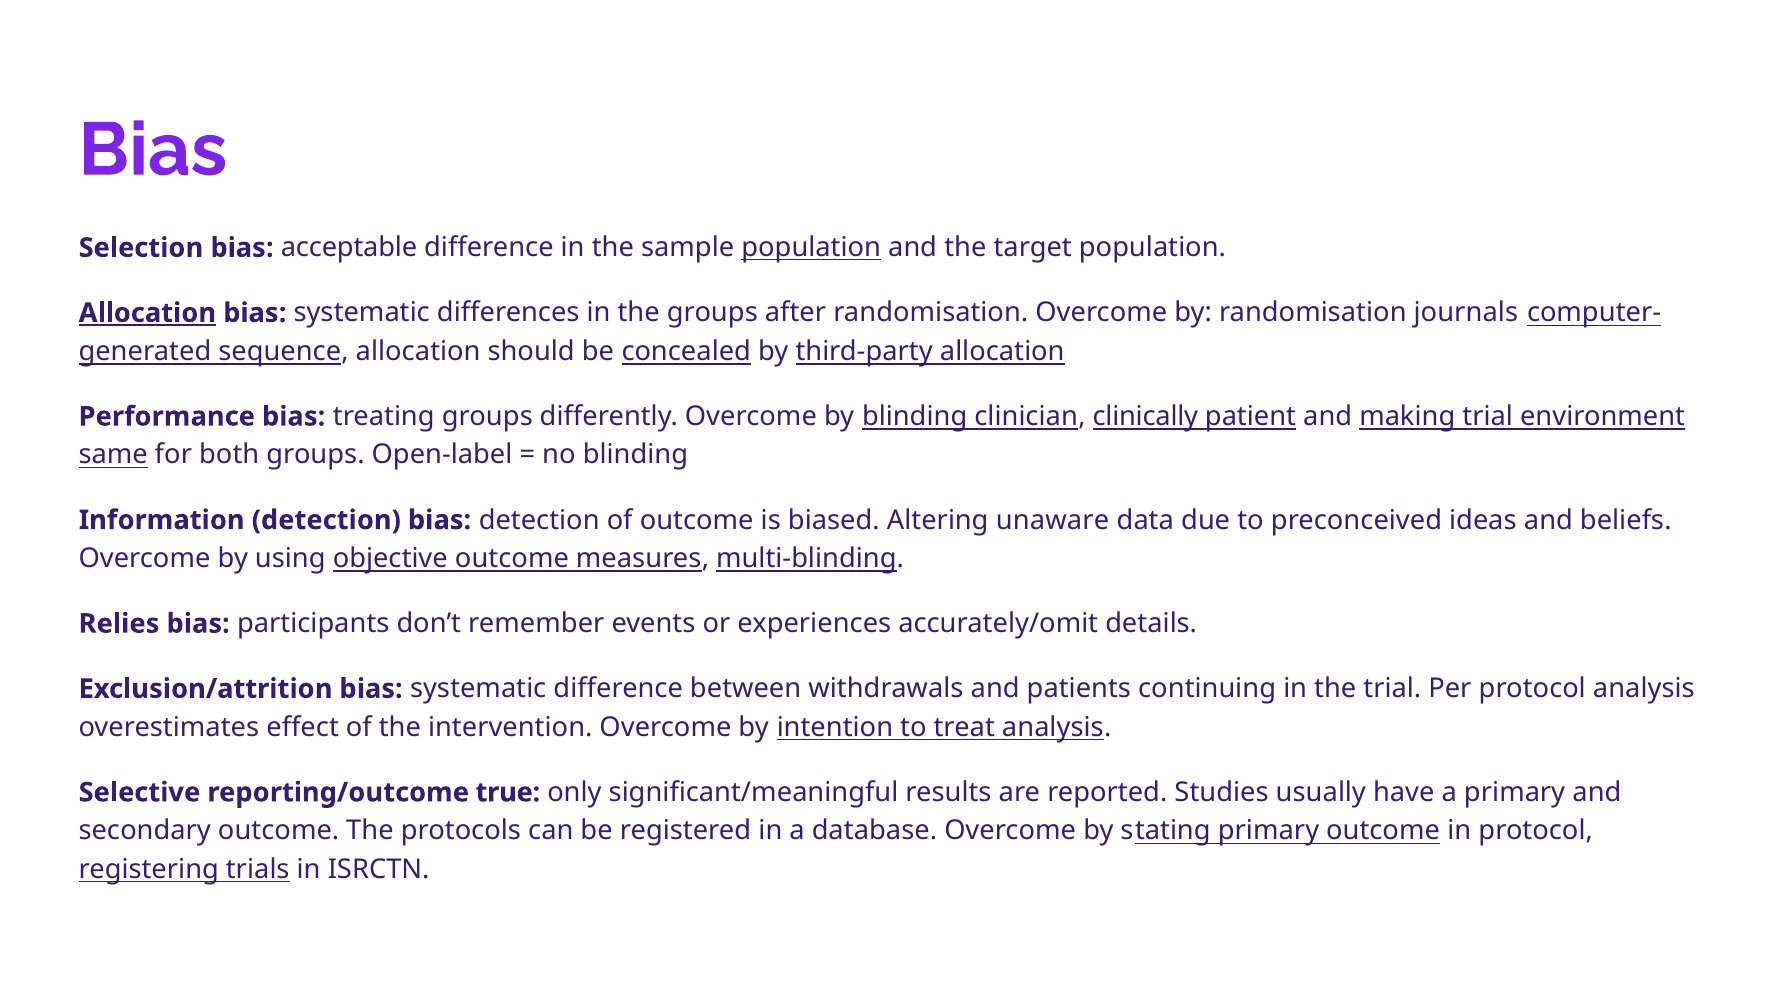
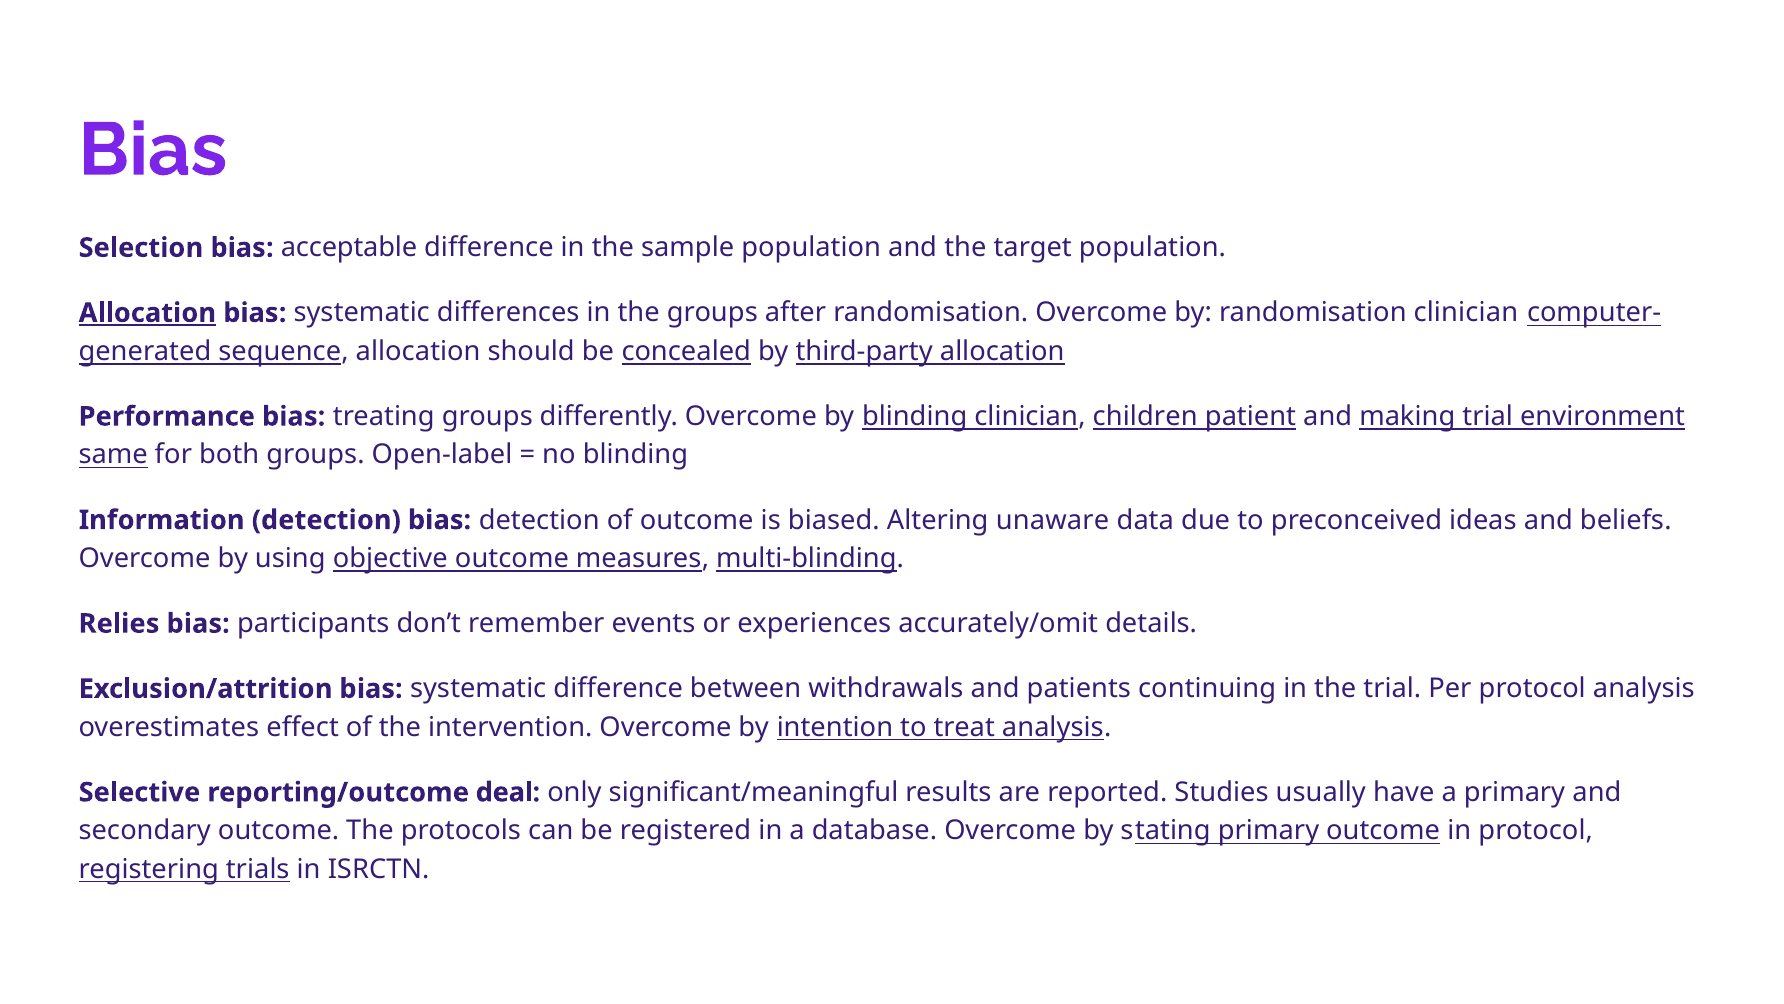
population underline: present -> none (811, 248)
randomisation journals: journals -> clinician (1466, 313)
clinically: clinically -> children (1145, 416)
true: true -> deal (508, 792)
